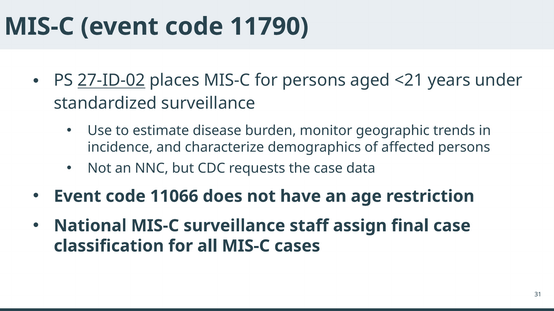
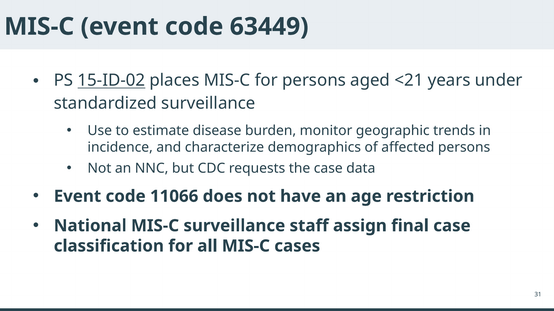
11790: 11790 -> 63449 (269, 27)
27-ID-02: 27-ID-02 -> 15-ID-02 (111, 80)
